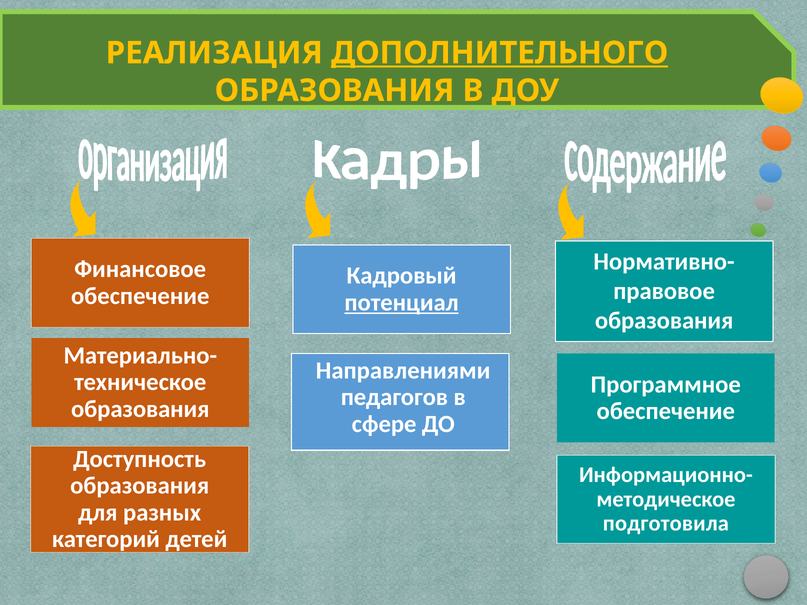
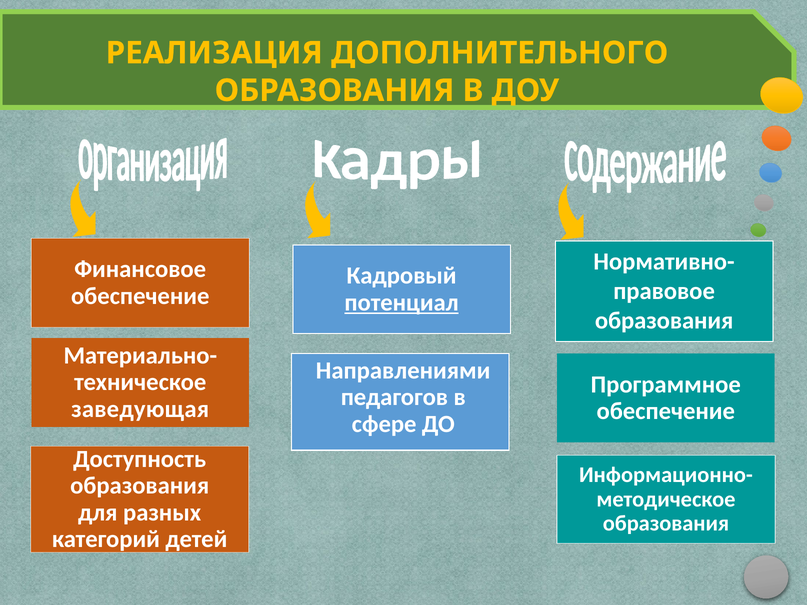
ДОПОЛНИТЕЛЬНОГО underline: present -> none (500, 53)
образования: образования -> заведующая (140, 409)
подготовила: подготовила -> образования (666, 524)
